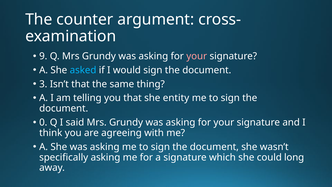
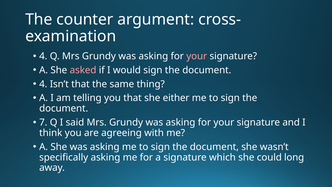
9: 9 -> 4 (43, 56)
asked colour: light blue -> pink (83, 70)
3: 3 -> 4 (43, 84)
entity: entity -> either (176, 98)
0: 0 -> 7 (43, 122)
